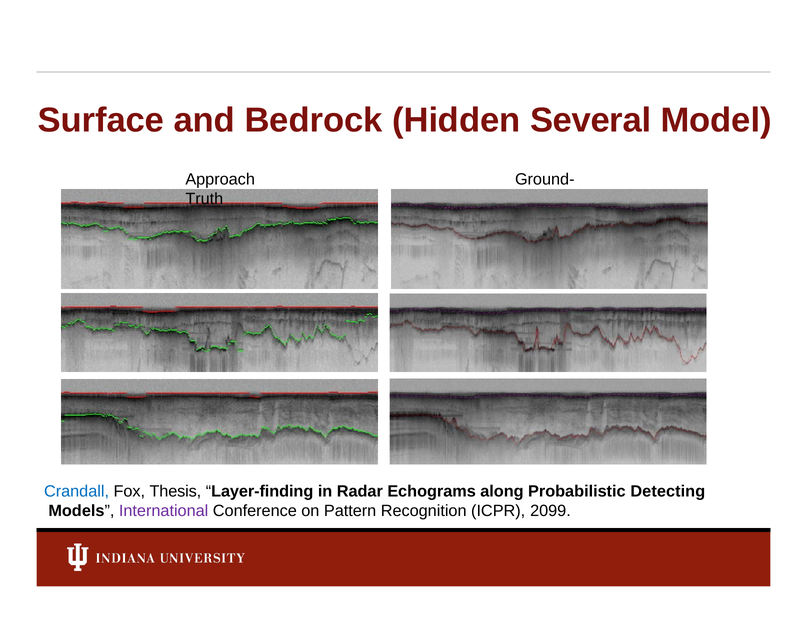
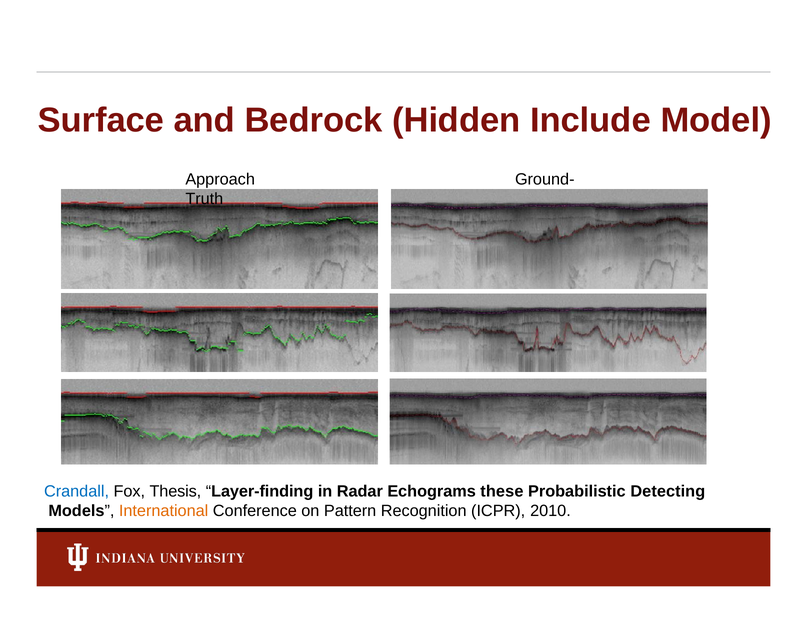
Several: Several -> Include (590, 121)
along: along -> these (502, 492)
International colour: purple -> orange (164, 511)
2099: 2099 -> 2010 (550, 511)
